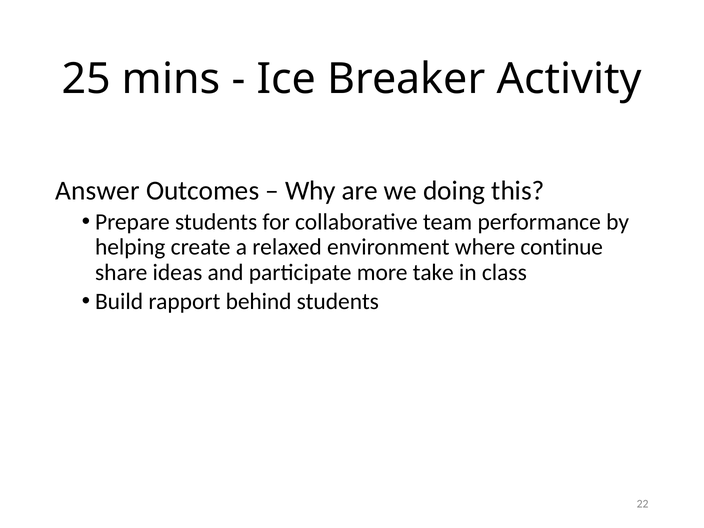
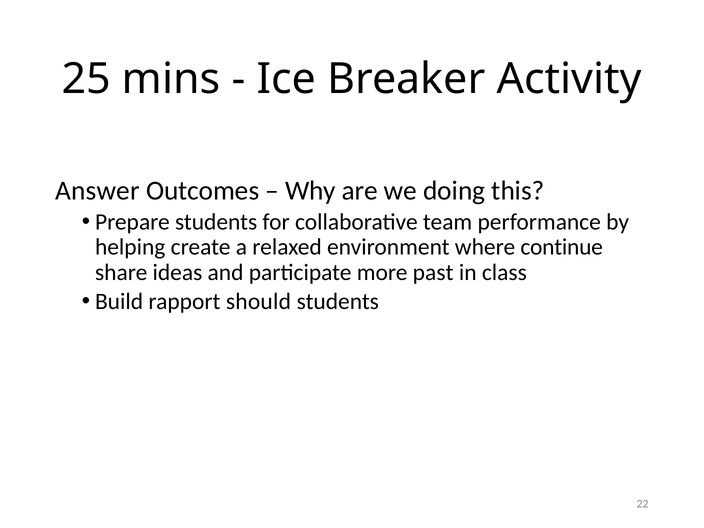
take: take -> past (433, 272)
behind: behind -> should (258, 301)
